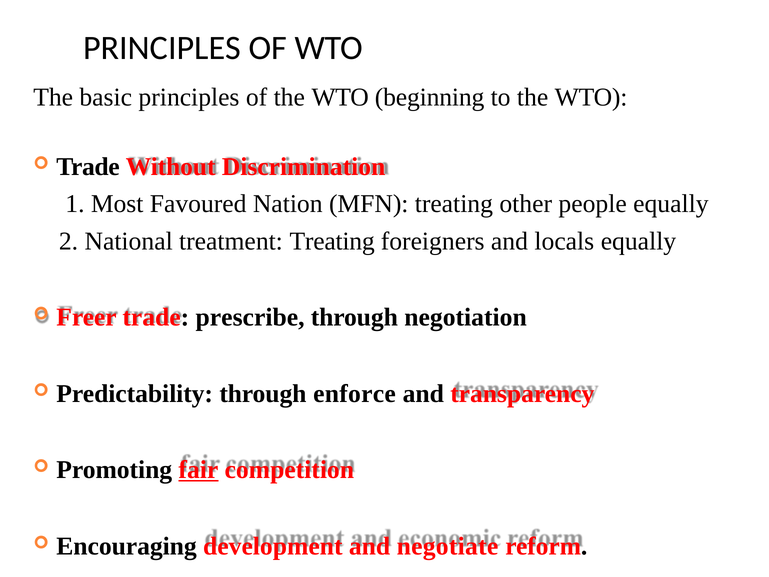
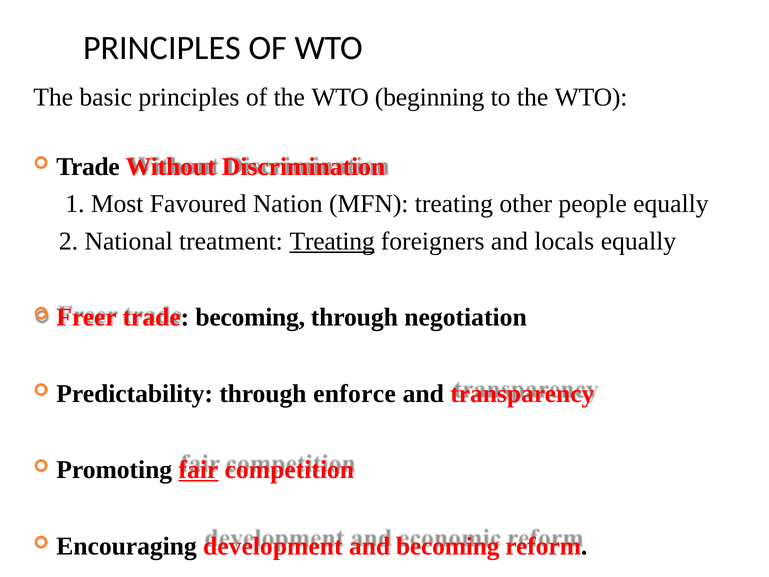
Treating underline: none -> present (332, 241)
trade prescribe: prescribe -> becoming (250, 317)
and negotiate: negotiate -> becoming (448, 546)
